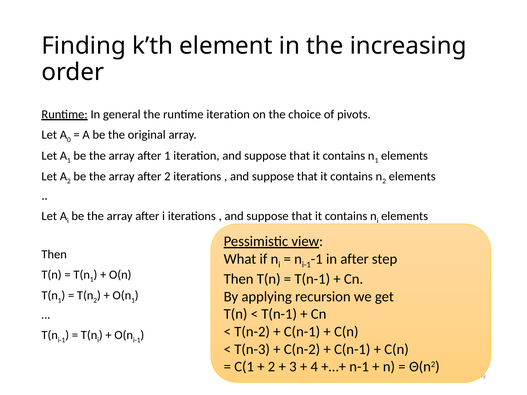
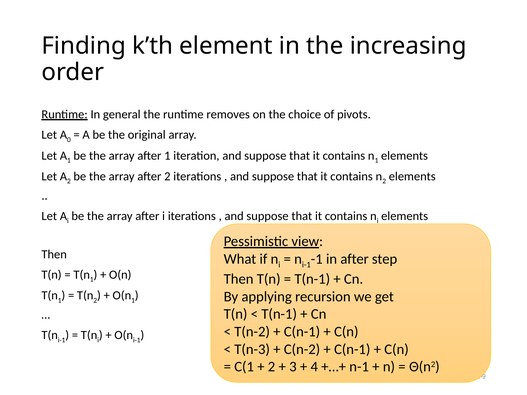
runtime iteration: iteration -> removes (228, 114)
